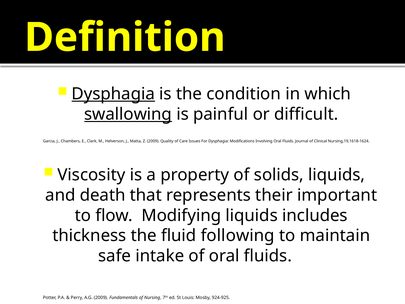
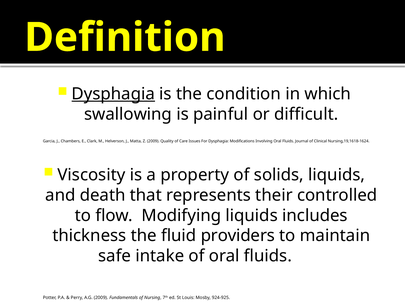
swallowing underline: present -> none (128, 114)
important: important -> controlled (337, 195)
following: following -> providers (238, 236)
